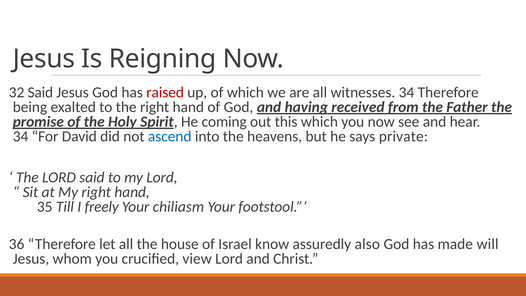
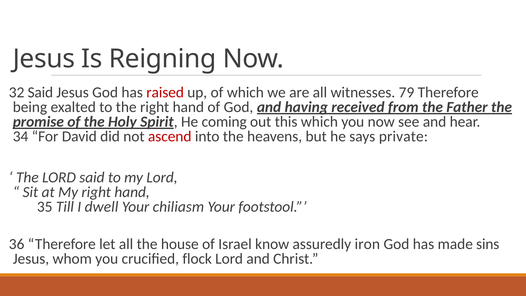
witnesses 34: 34 -> 79 (407, 92)
ascend colour: blue -> red (170, 136)
freely: freely -> dwell (102, 207)
also: also -> iron (367, 244)
will: will -> sins (488, 244)
view: view -> flock (197, 259)
